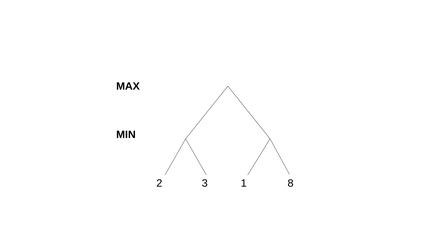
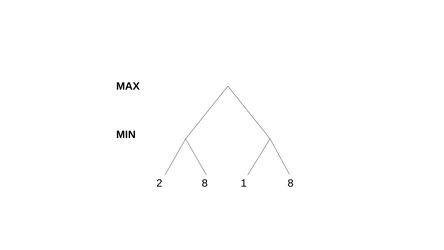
2 3: 3 -> 8 (205, 183)
